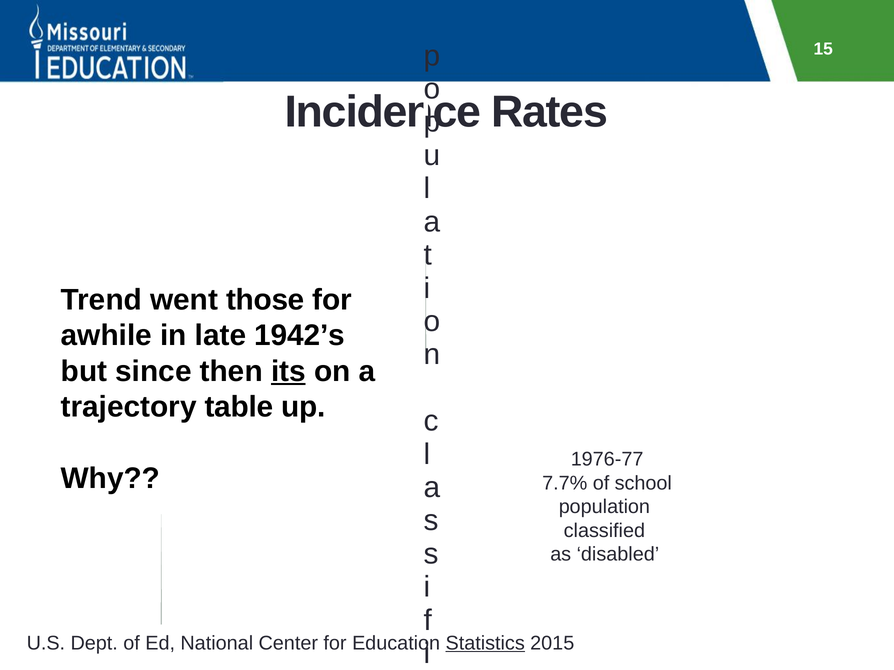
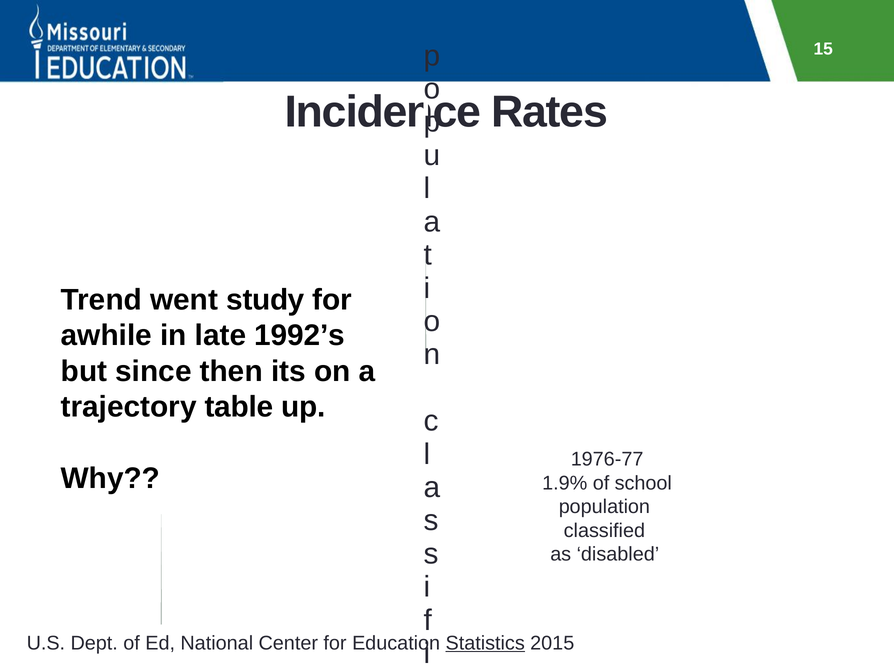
those: those -> study (265, 300)
1942’s: 1942’s -> 1992’s (300, 336)
its underline: present -> none (288, 372)
7.7%: 7.7% -> 1.9% (565, 483)
